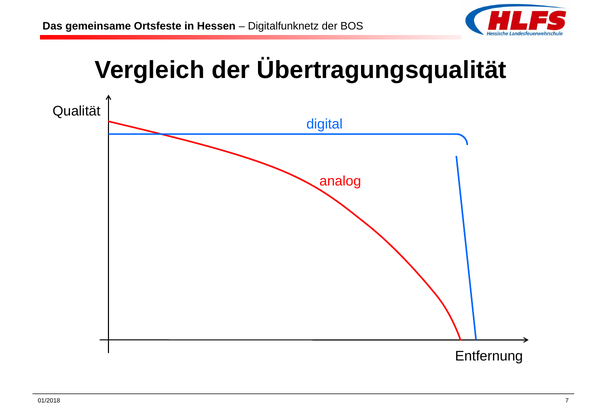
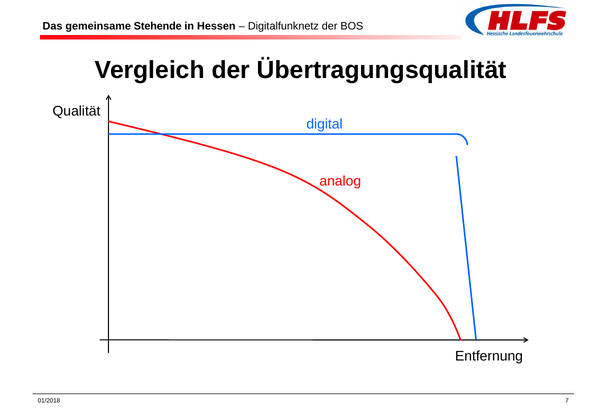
Ortsfeste: Ortsfeste -> Stehende (158, 26)
